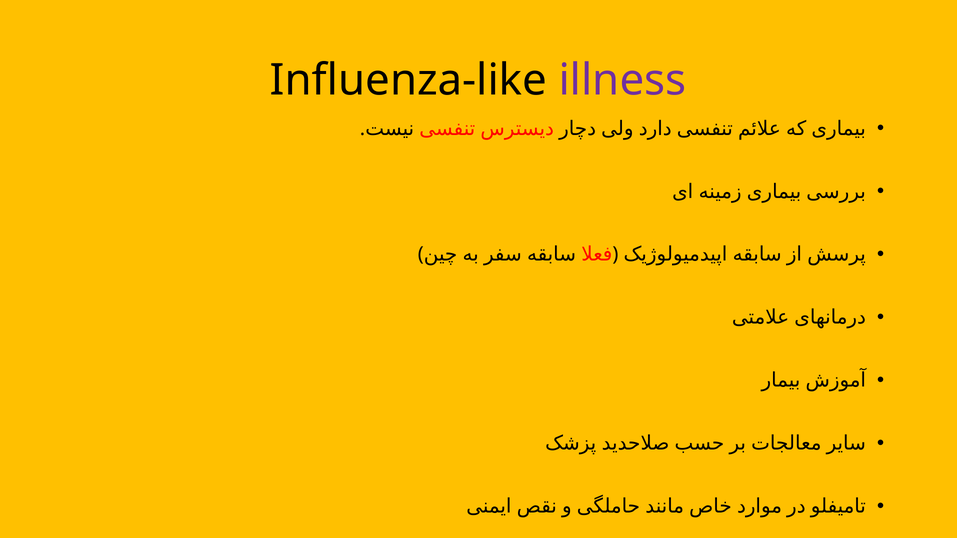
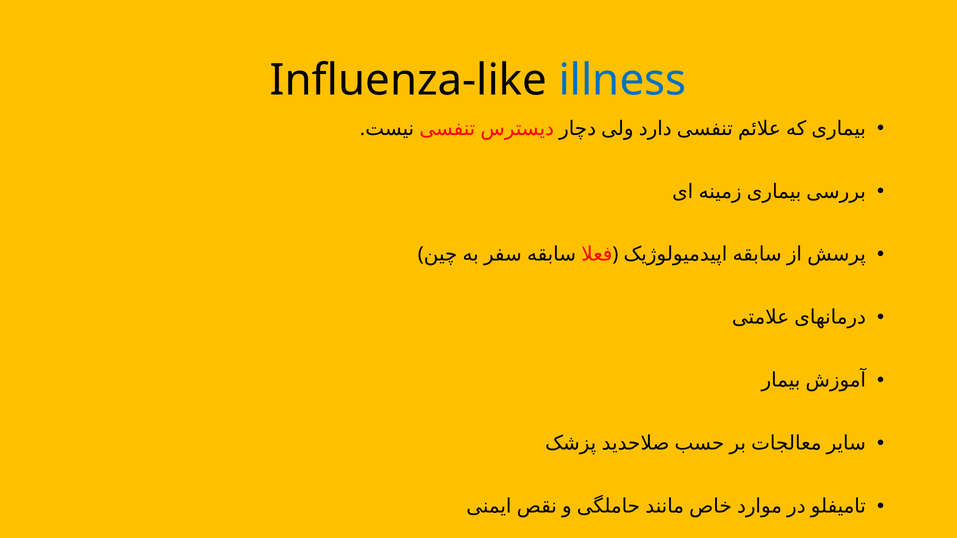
illness colour: purple -> blue (622, 80)
